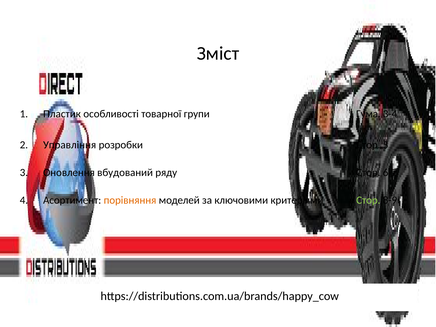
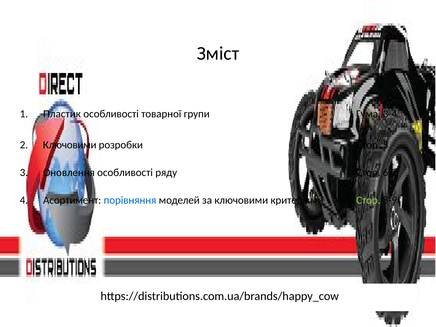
2 Управління: Управління -> Ключовими (70, 145)
Оновлення вбудований: вбудований -> особливості (125, 172)
порівняння colour: orange -> blue (130, 200)
